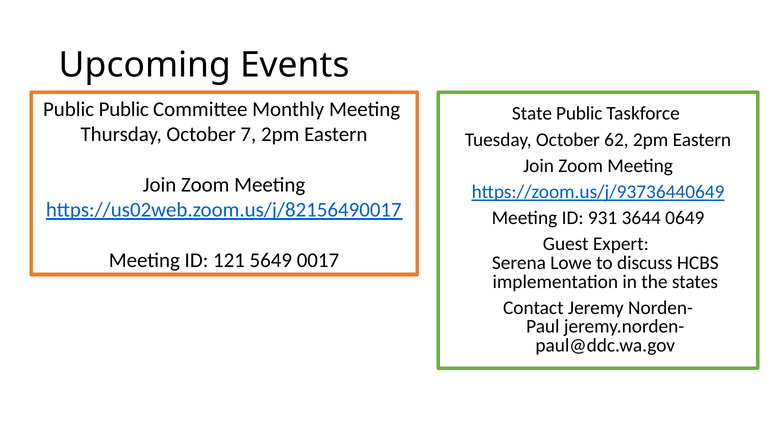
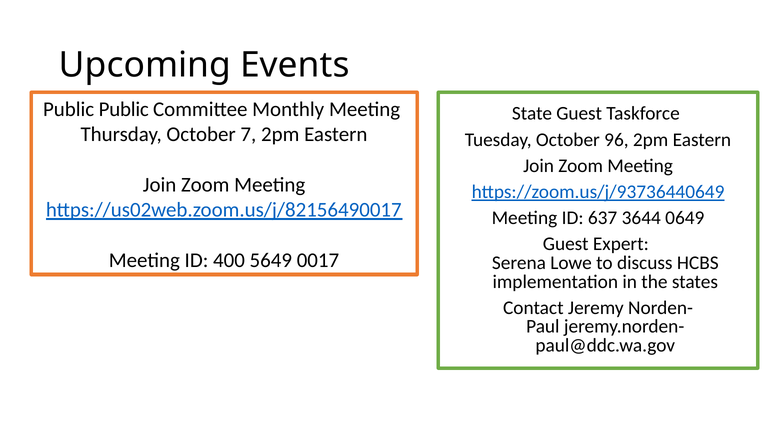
State Public: Public -> Guest (579, 114)
62: 62 -> 96 (616, 140)
931: 931 -> 637 (603, 218)
121: 121 -> 400 (229, 260)
